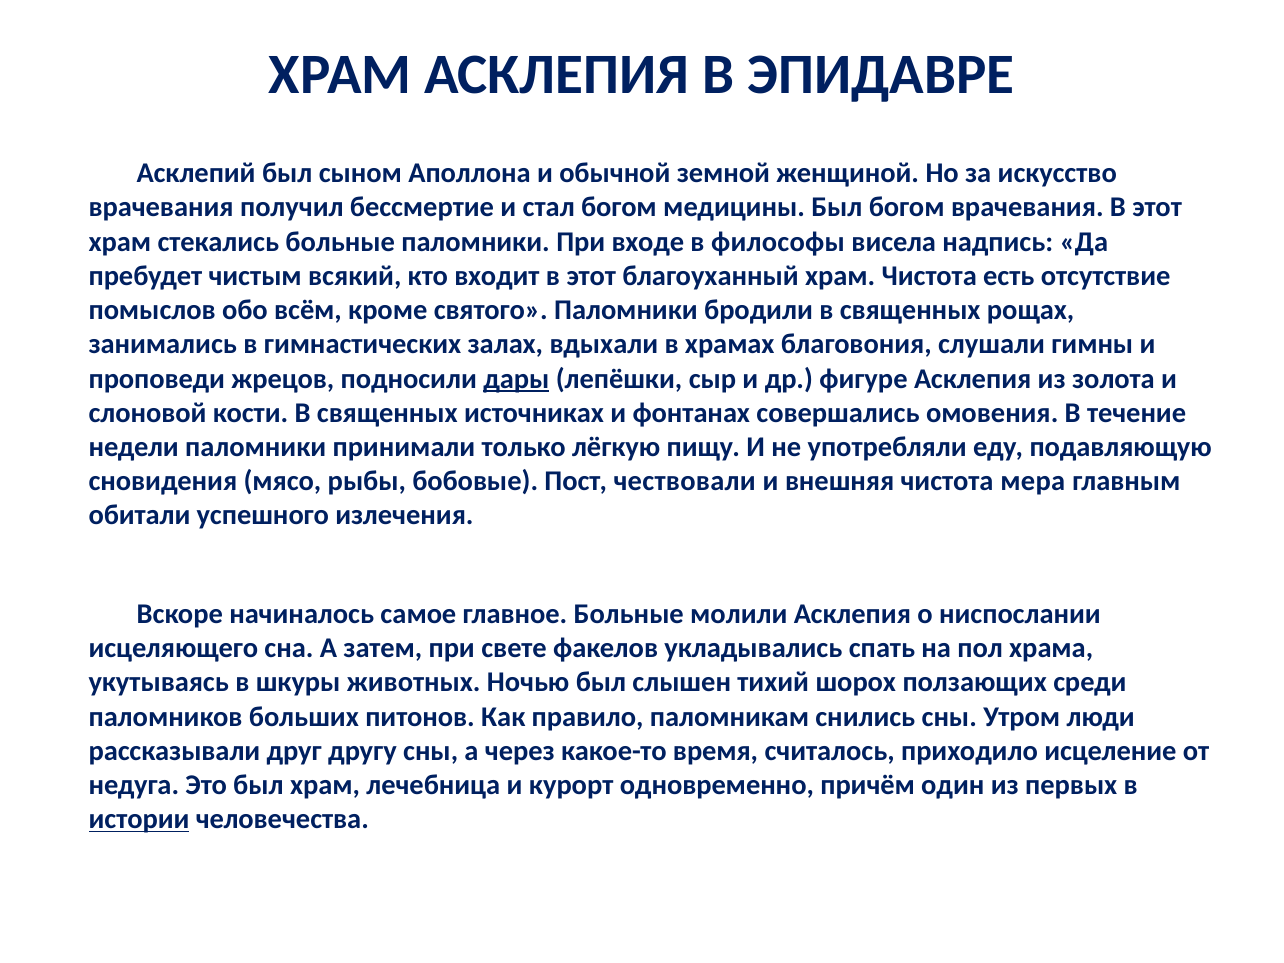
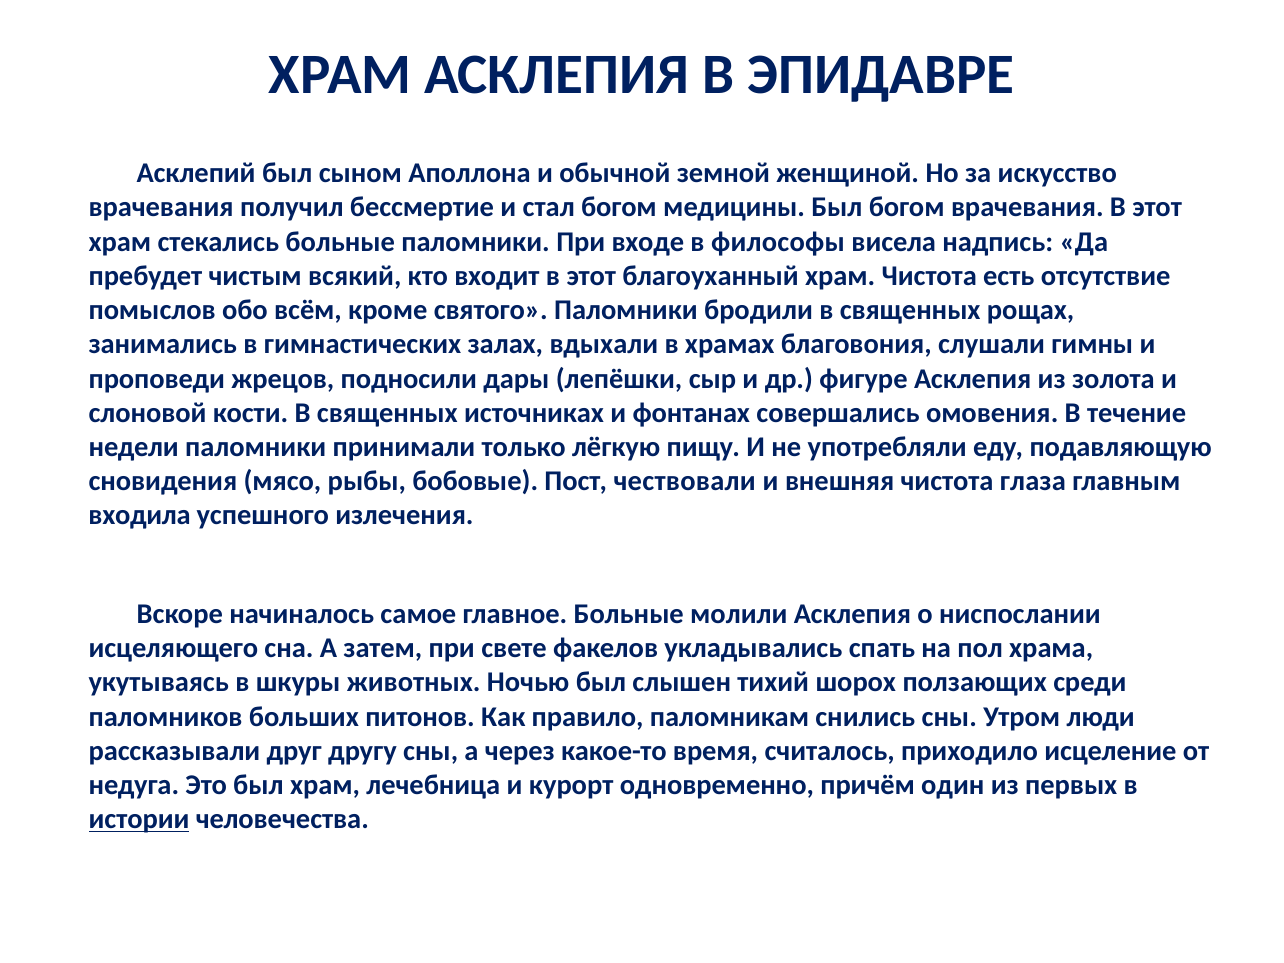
дары underline: present -> none (516, 379)
мера: мера -> глаза (1033, 481)
обитали: обитали -> входила (140, 516)
